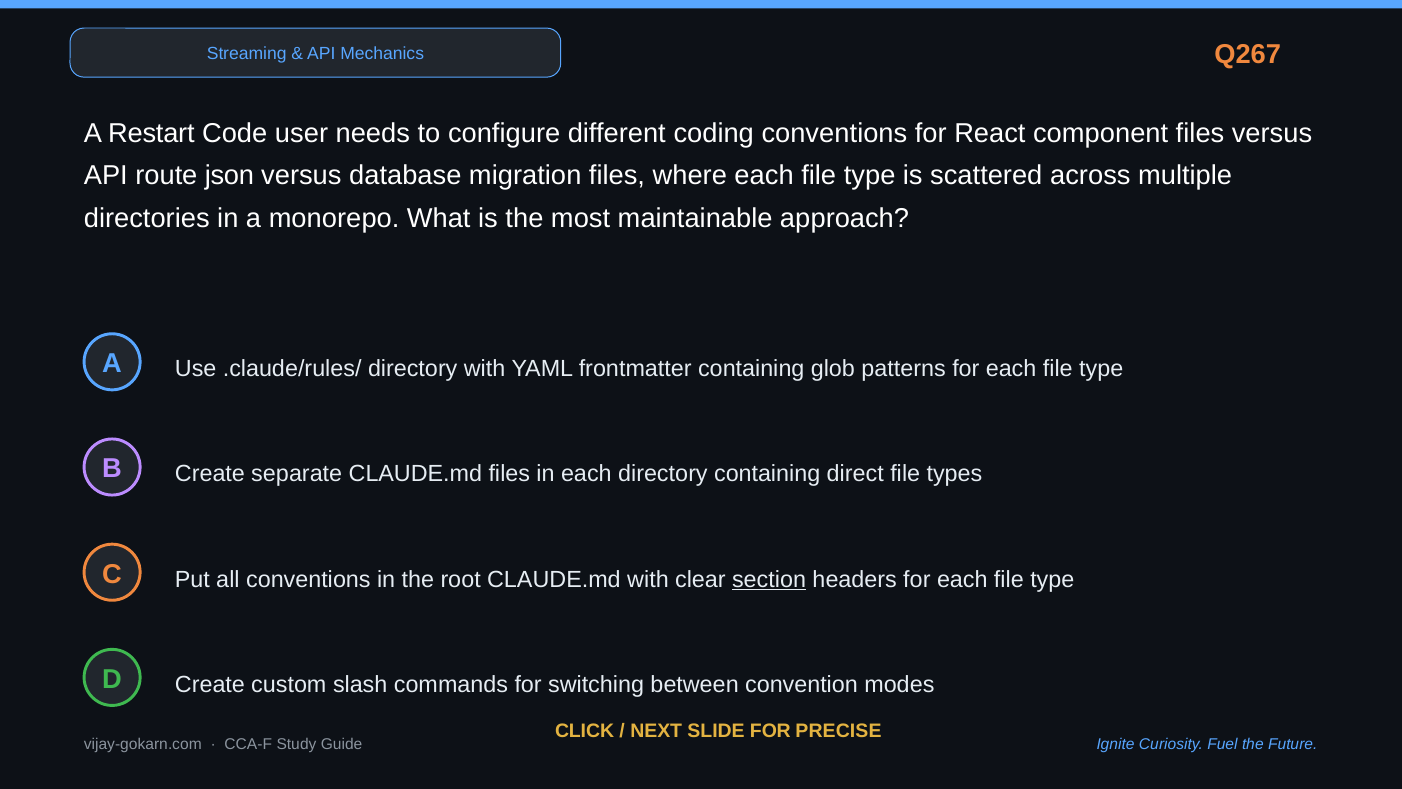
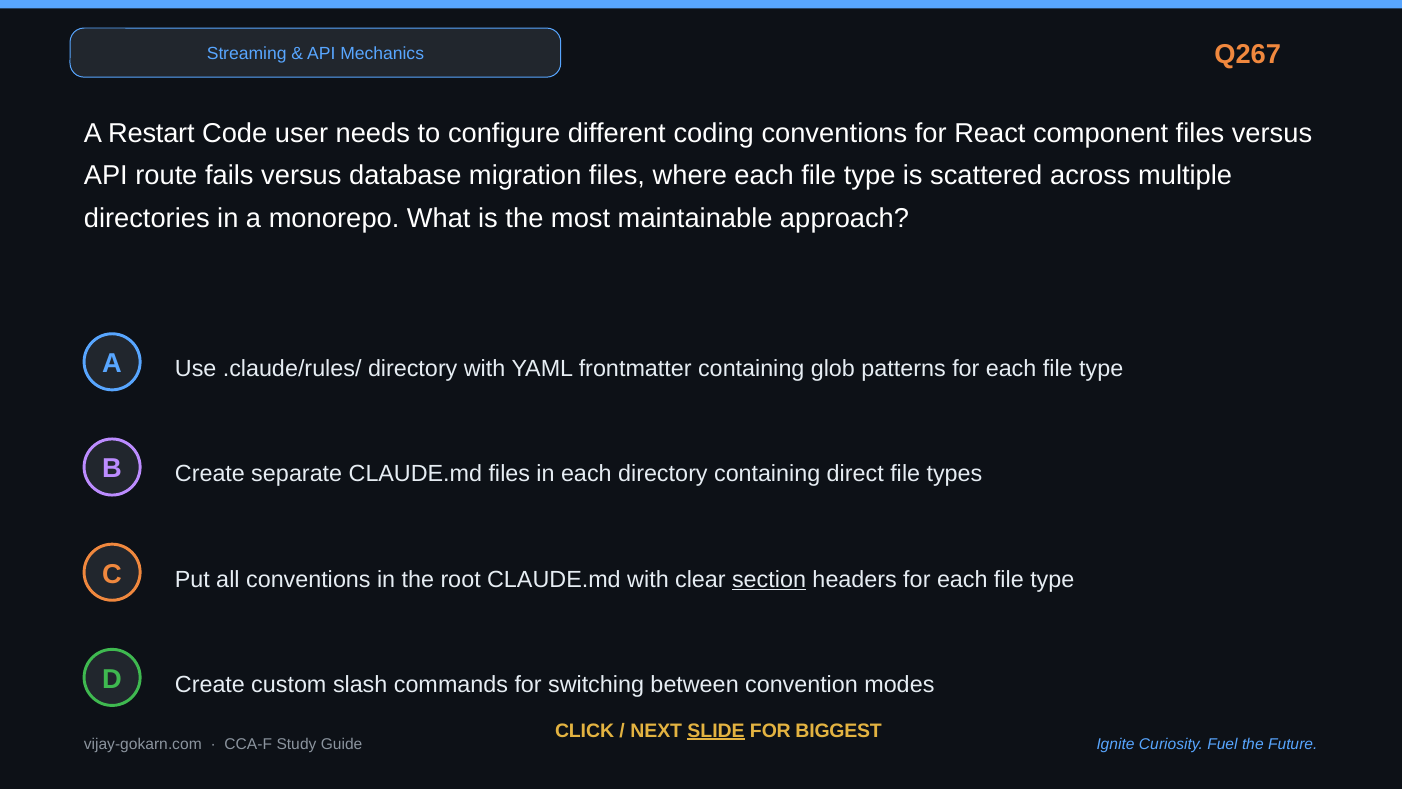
json: json -> fails (229, 176)
SLIDE underline: none -> present (716, 730)
PRECISE: PRECISE -> BIGGEST (839, 730)
